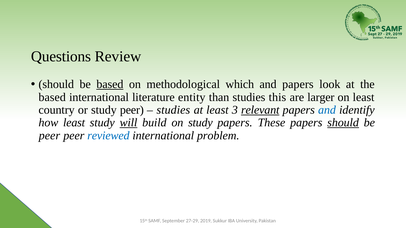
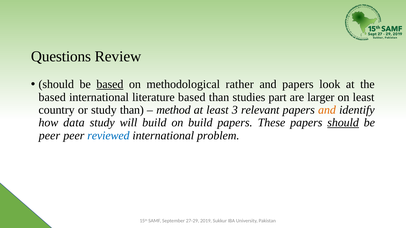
which: which -> rather (240, 85)
literature entity: entity -> based (192, 97)
this: this -> part (278, 97)
study peer: peer -> than (132, 110)
studies: studies -> method (173, 110)
relevant underline: present -> none (260, 110)
and colour: blue -> orange (327, 110)
how least: least -> data (74, 123)
will underline: present -> none (129, 123)
on study: study -> build (200, 123)
